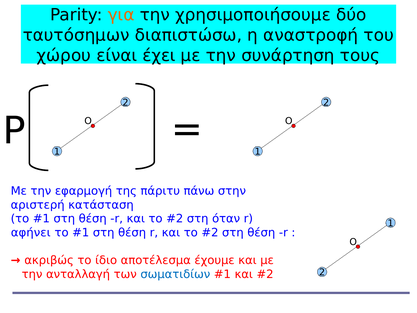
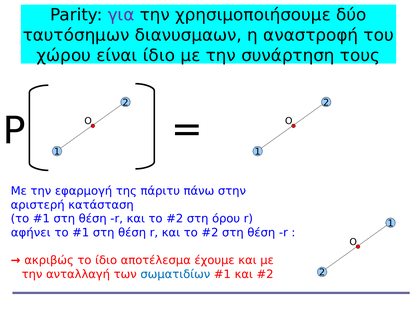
για colour: orange -> purple (121, 15)
διαπιστώσω: διαπιστώσω -> διανυσμαων (188, 35)
είναι έχει: έχει -> ίδιο (159, 55)
όταν: όταν -> όρου (226, 219)
